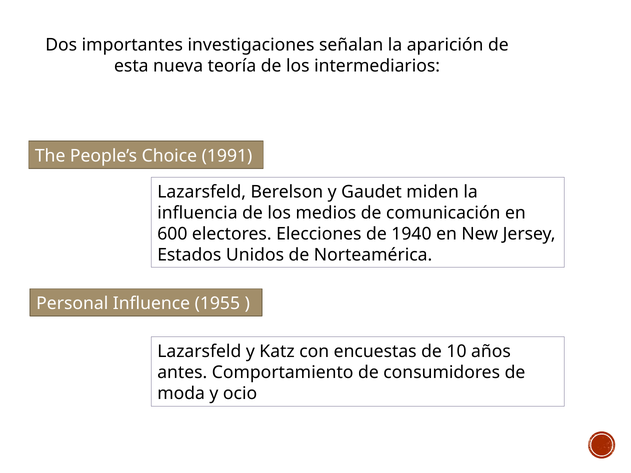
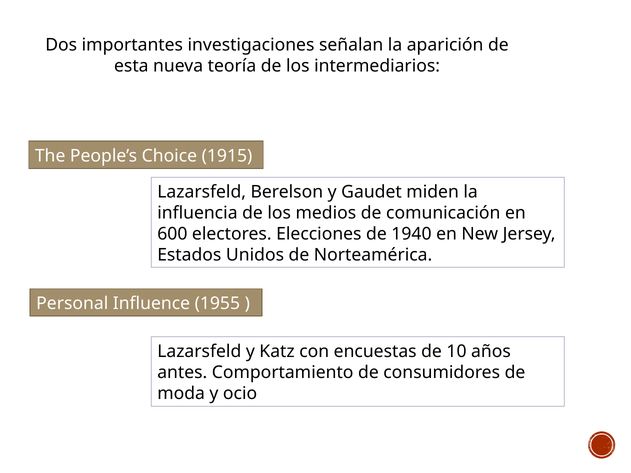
1991: 1991 -> 1915 (227, 156)
